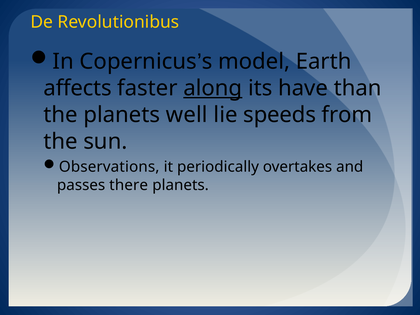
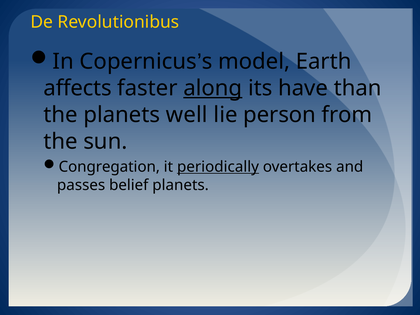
speeds: speeds -> person (280, 115)
Observations: Observations -> Congregation (109, 167)
periodically underline: none -> present (218, 167)
there: there -> belief (129, 185)
